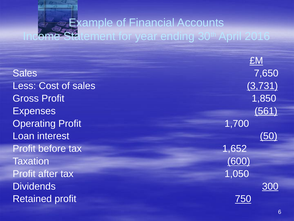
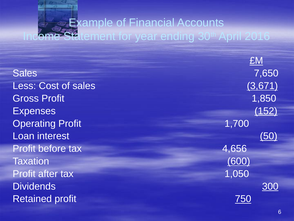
3,731: 3,731 -> 3,671 (262, 86)
561: 561 -> 152 (266, 111)
1,652: 1,652 -> 4,656 (235, 148)
